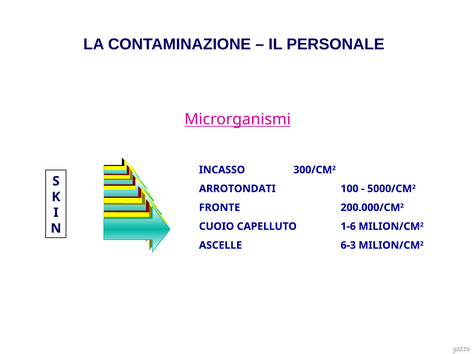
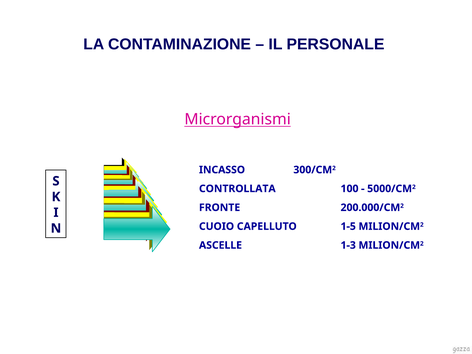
ARROTONDATI: ARROTONDATI -> CONTROLLATA (237, 189)
1-6: 1-6 -> 1-5 (348, 226)
6-3: 6-3 -> 1-3 (348, 245)
